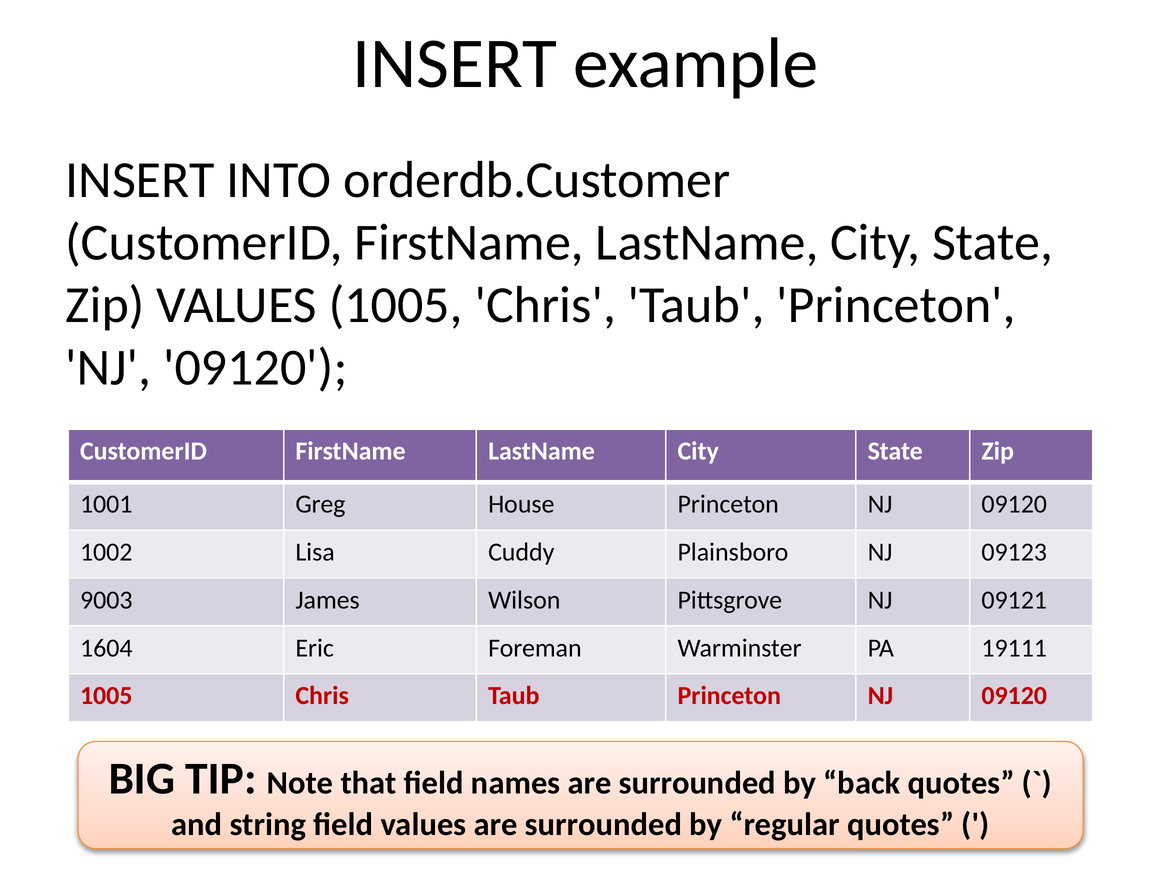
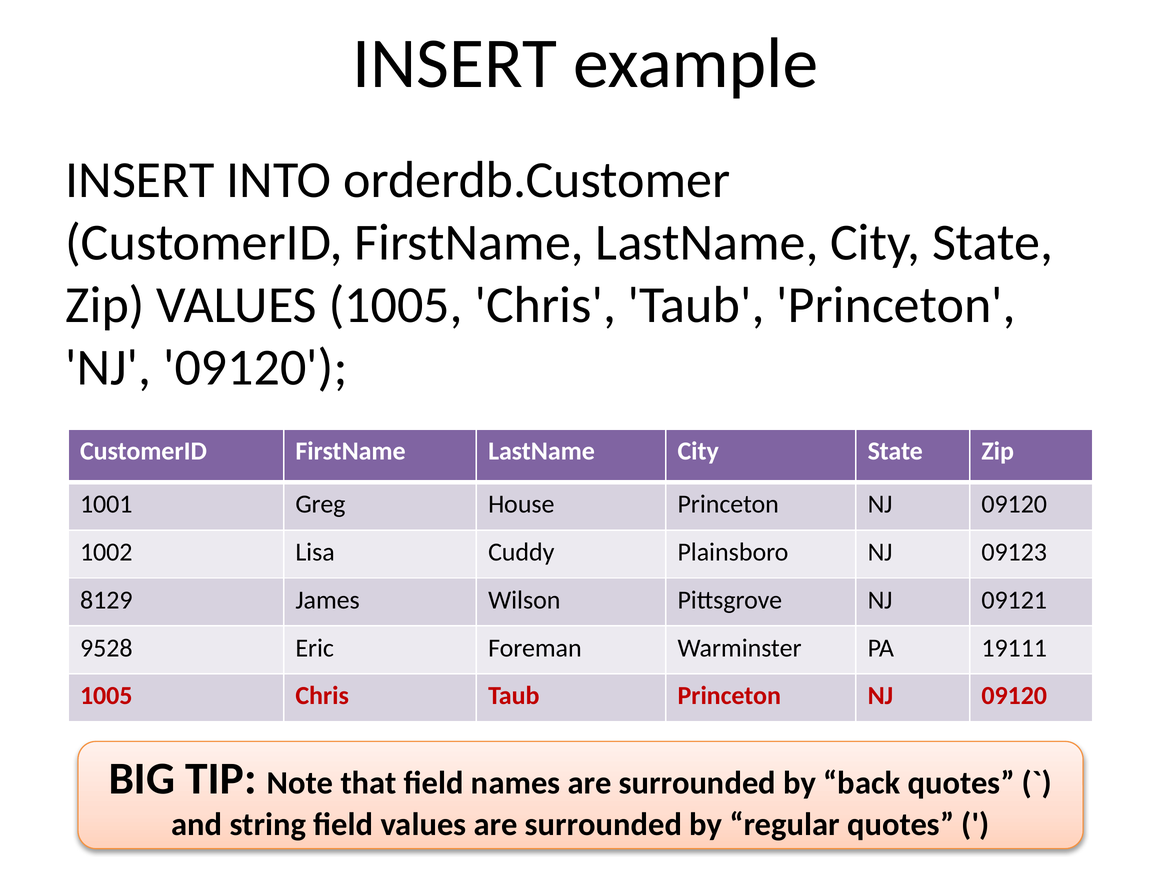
9003: 9003 -> 8129 (106, 600)
1604: 1604 -> 9528 (106, 648)
